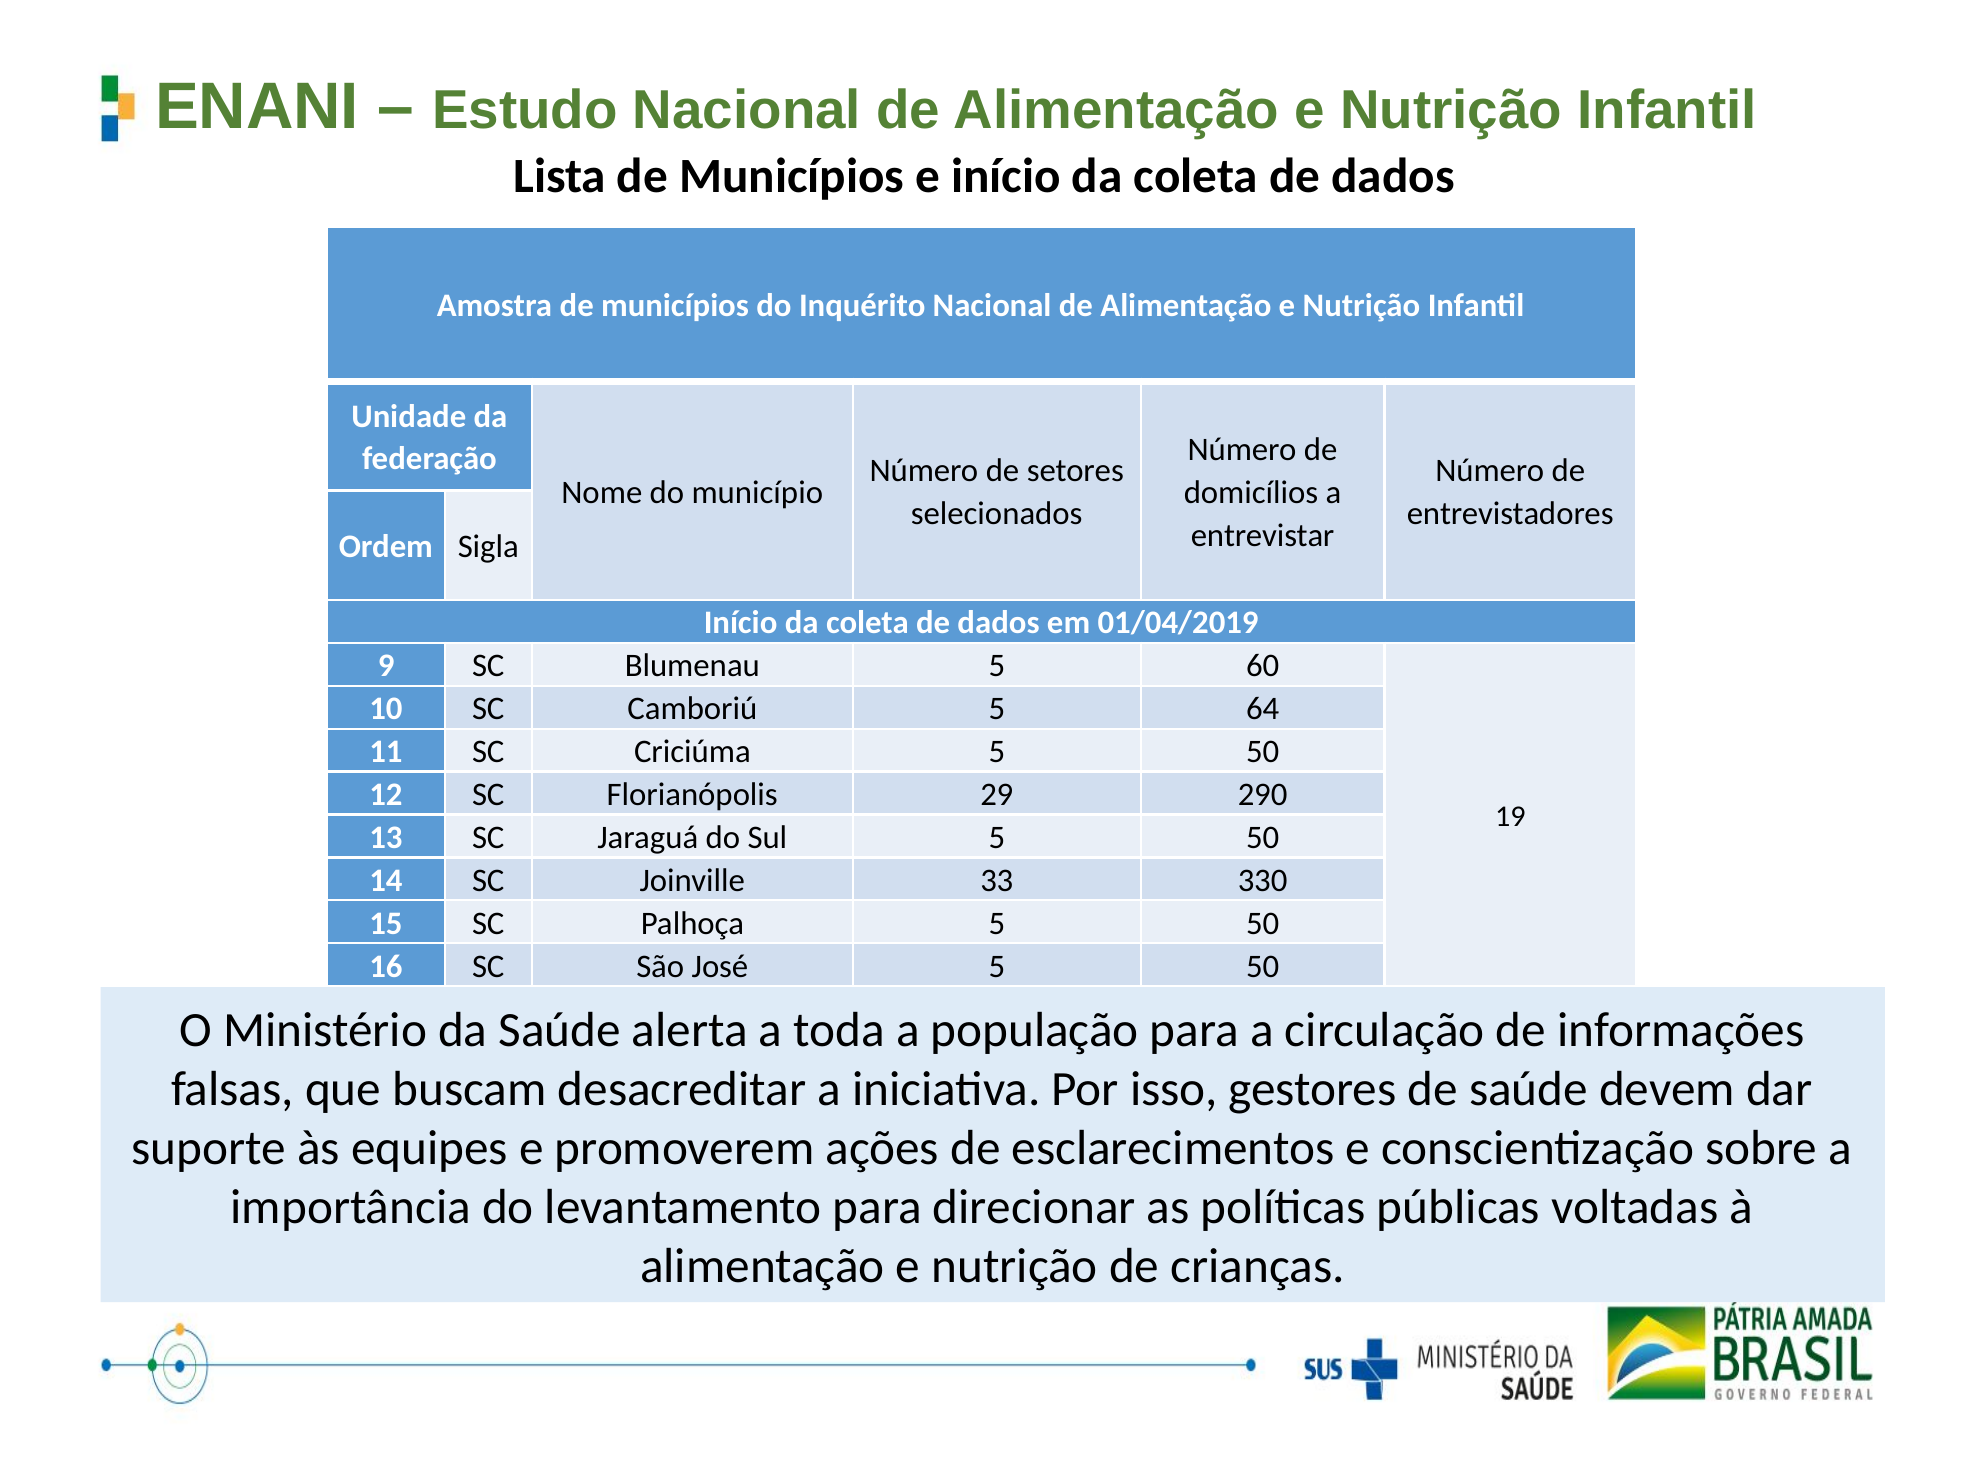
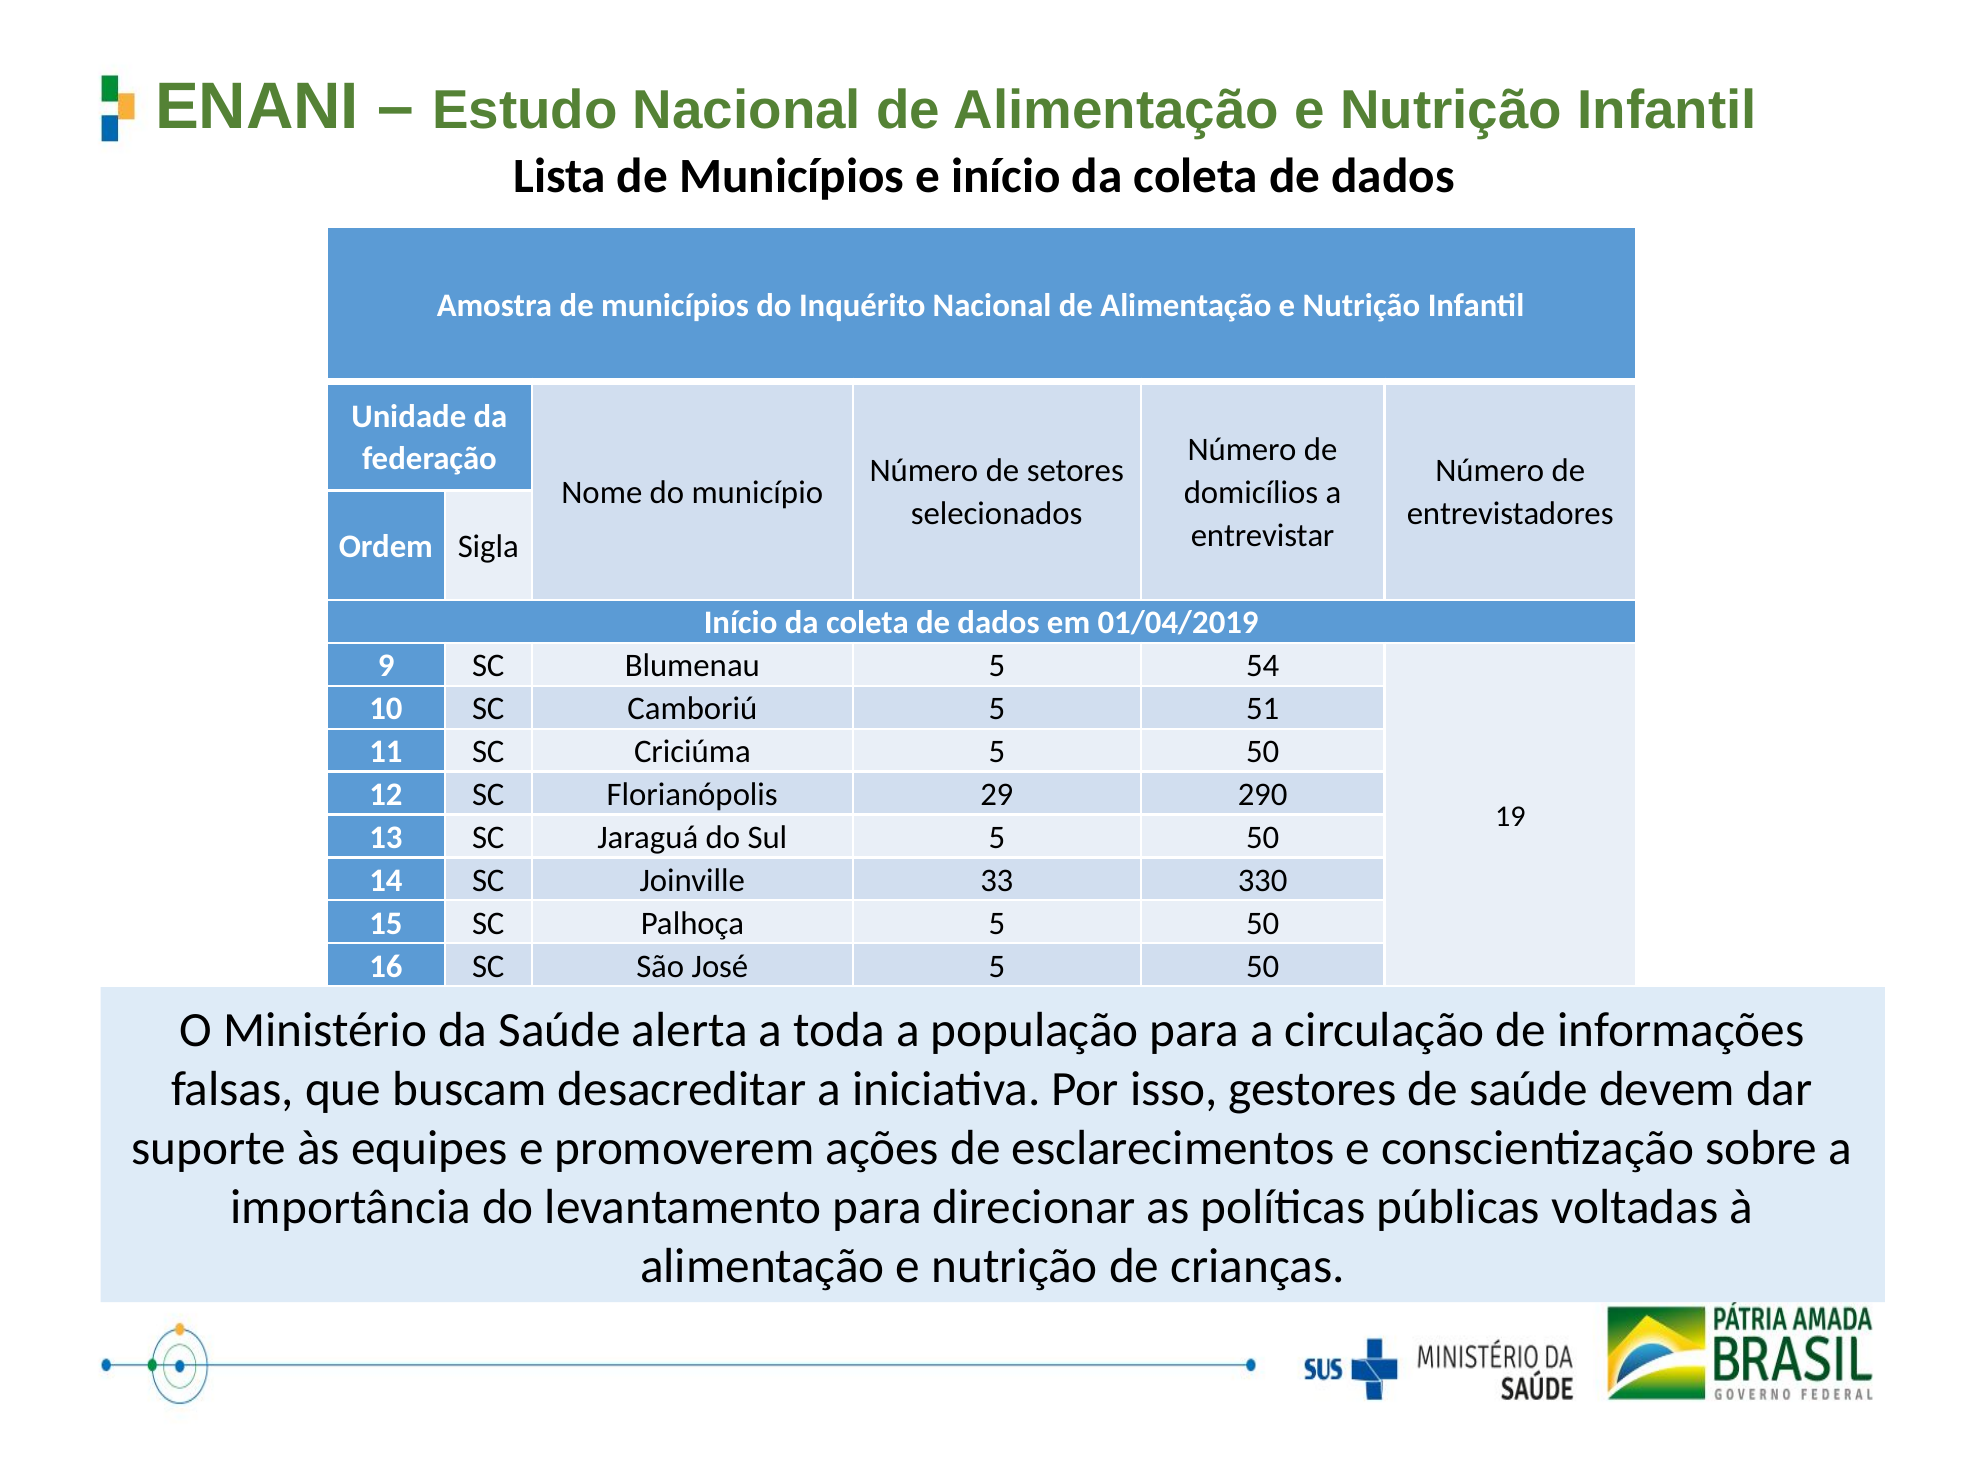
60: 60 -> 54 (1263, 666)
64: 64 -> 51 (1263, 709)
